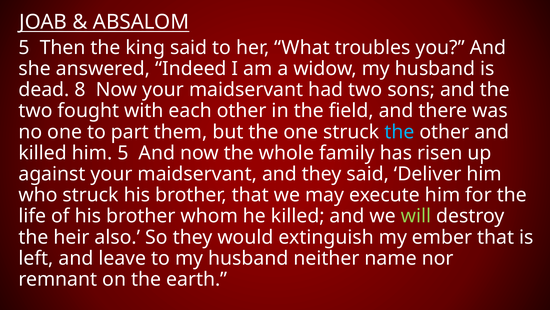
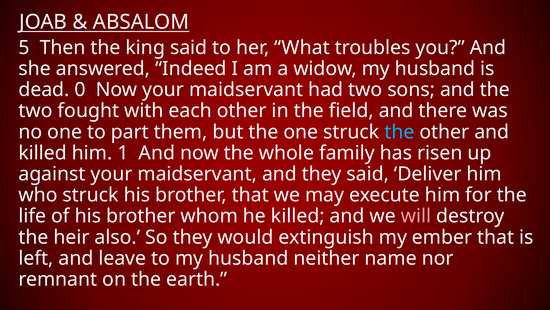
8: 8 -> 0 (80, 90)
him 5: 5 -> 1 (123, 153)
will colour: light green -> pink (416, 216)
